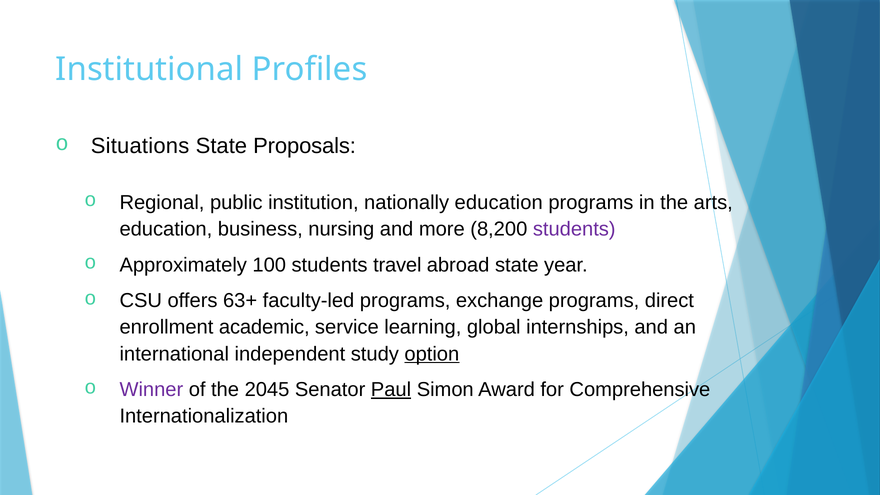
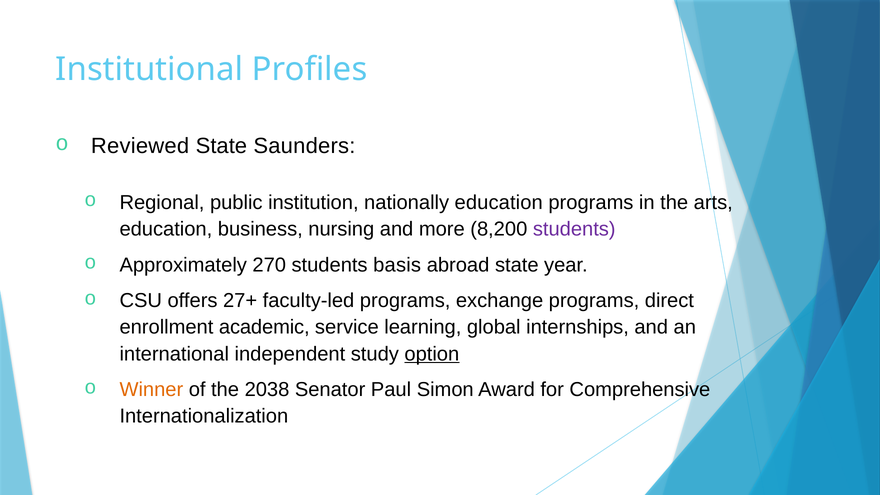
Situations: Situations -> Reviewed (140, 146)
Proposals: Proposals -> Saunders (304, 146)
100: 100 -> 270 (269, 265)
travel: travel -> basis (397, 265)
63+: 63+ -> 27+ (240, 301)
Winner colour: purple -> orange (151, 390)
2045: 2045 -> 2038 (267, 390)
Paul underline: present -> none (391, 390)
